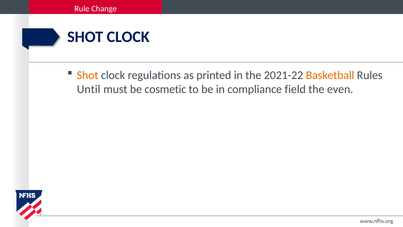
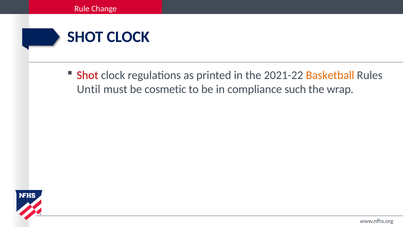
Shot colour: orange -> red (88, 75)
field: field -> such (295, 89)
even: even -> wrap (340, 89)
